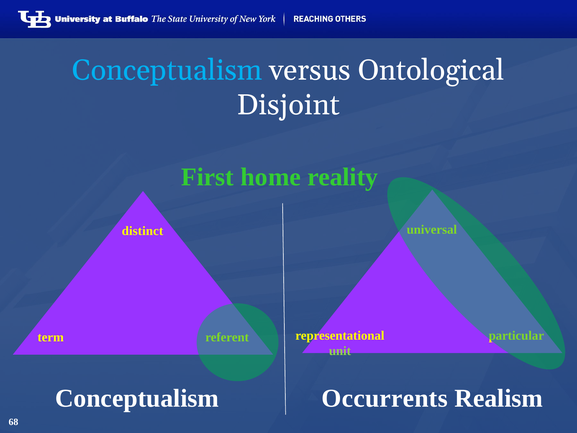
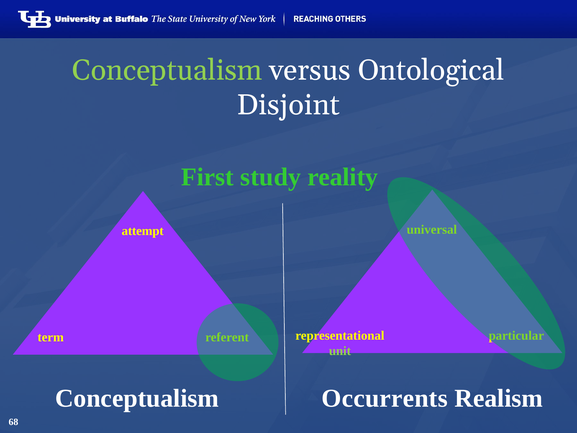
Conceptualism colour: light blue -> light green (167, 70)
home: home -> study (271, 177)
distinct: distinct -> attempt (143, 231)
